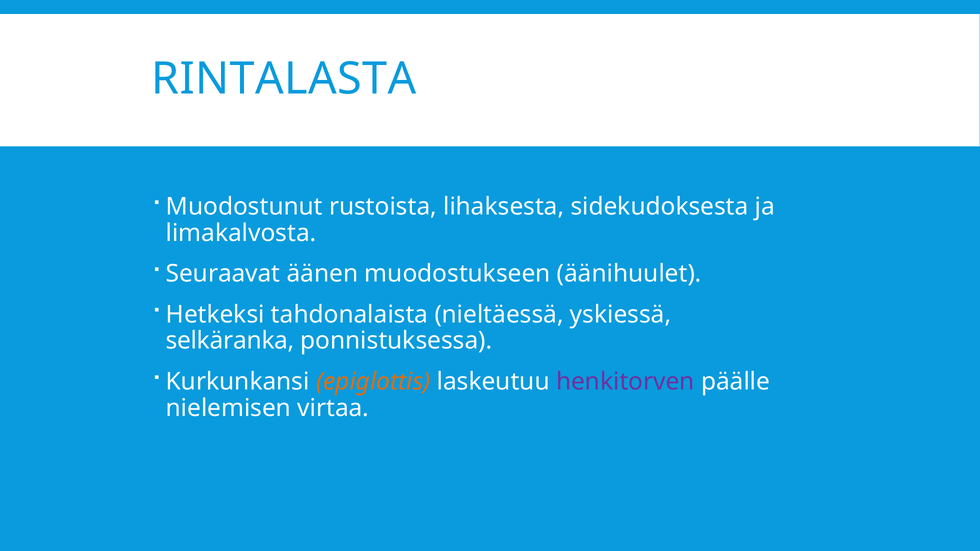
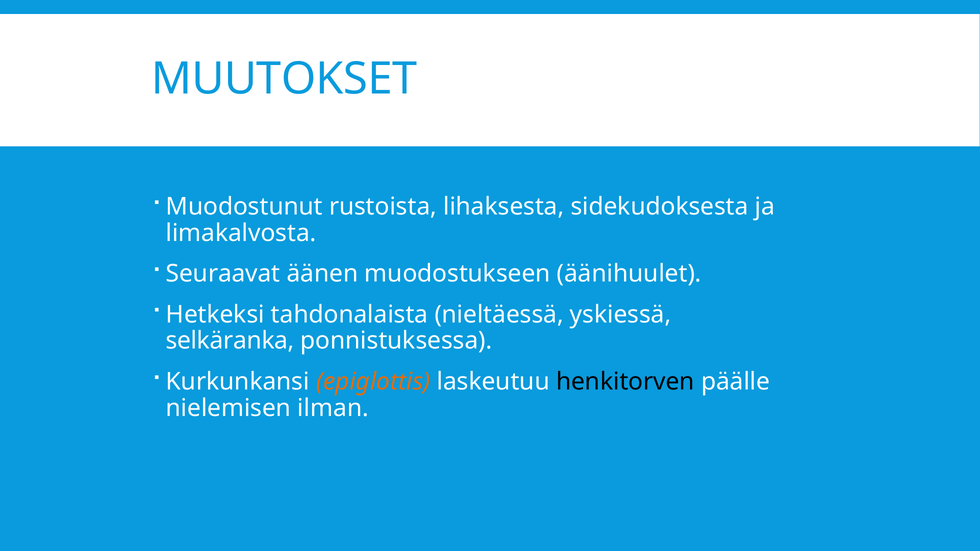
RINTALASTA: RINTALASTA -> MUUTOKSET (284, 79)
henkitorven colour: purple -> black (625, 382)
virtaa: virtaa -> ilman (333, 408)
